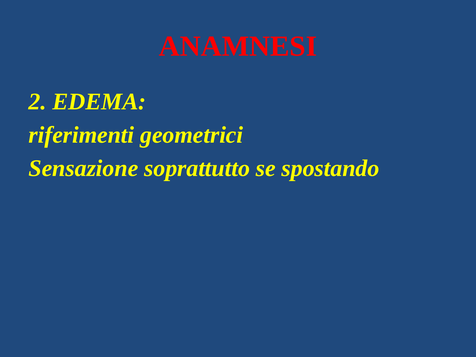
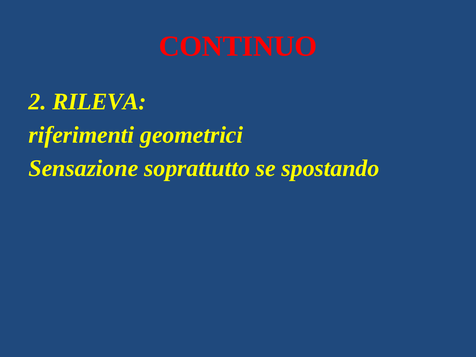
ANAMNESI: ANAMNESI -> CONTINUO (238, 46)
EDEMA: EDEMA -> RILEVA (99, 102)
